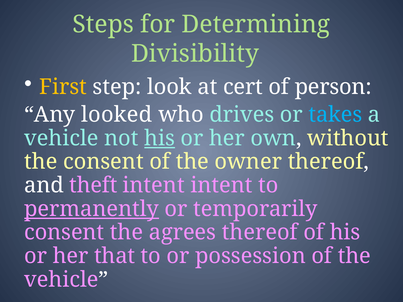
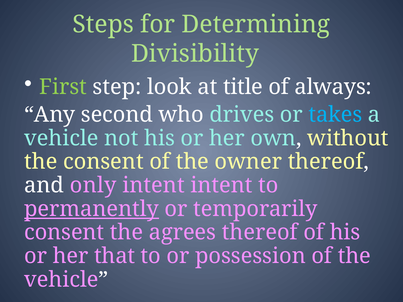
First colour: yellow -> light green (63, 87)
cert: cert -> title (243, 87)
person: person -> always (333, 87)
looked: looked -> second (117, 115)
his underline: present -> none (160, 138)
theft: theft -> only (93, 185)
